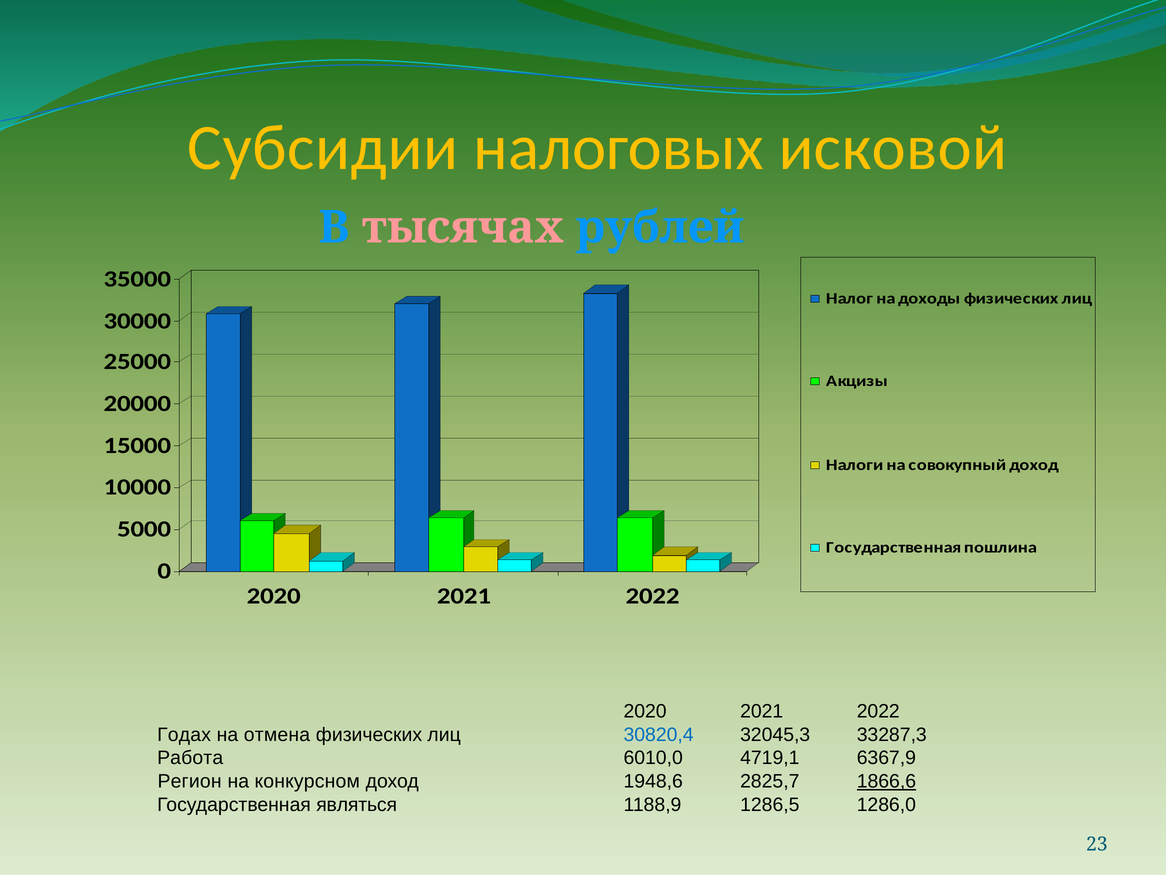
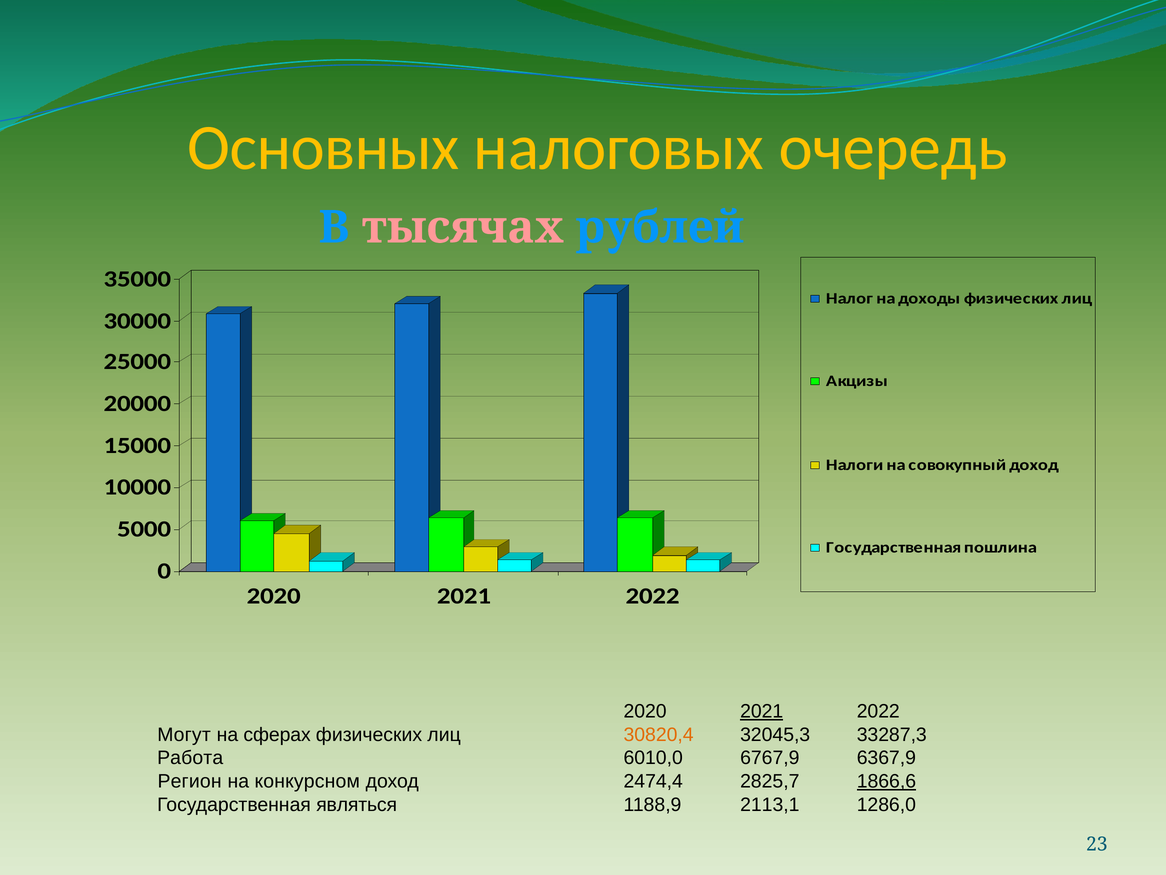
Субсидии: Субсидии -> Основных (323, 148)
исковой: исковой -> очередь (893, 148)
2021 underline: none -> present (762, 711)
Годах: Годах -> Могут (184, 734)
отмена: отмена -> сферах (277, 734)
30820,4 colour: blue -> orange (659, 734)
4719,1: 4719,1 -> 6767,9 (770, 758)
1948,6: 1948,6 -> 2474,4 (653, 781)
1286,5: 1286,5 -> 2113,1 (770, 804)
